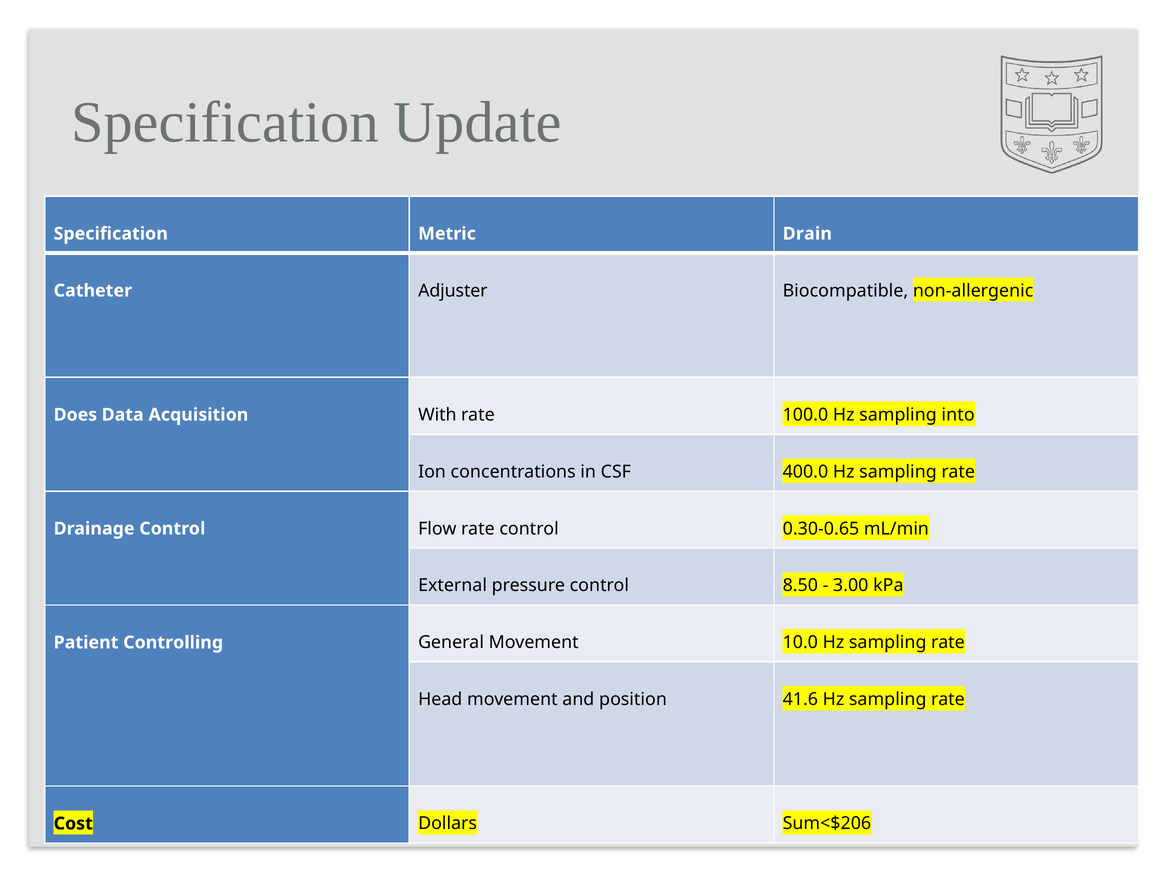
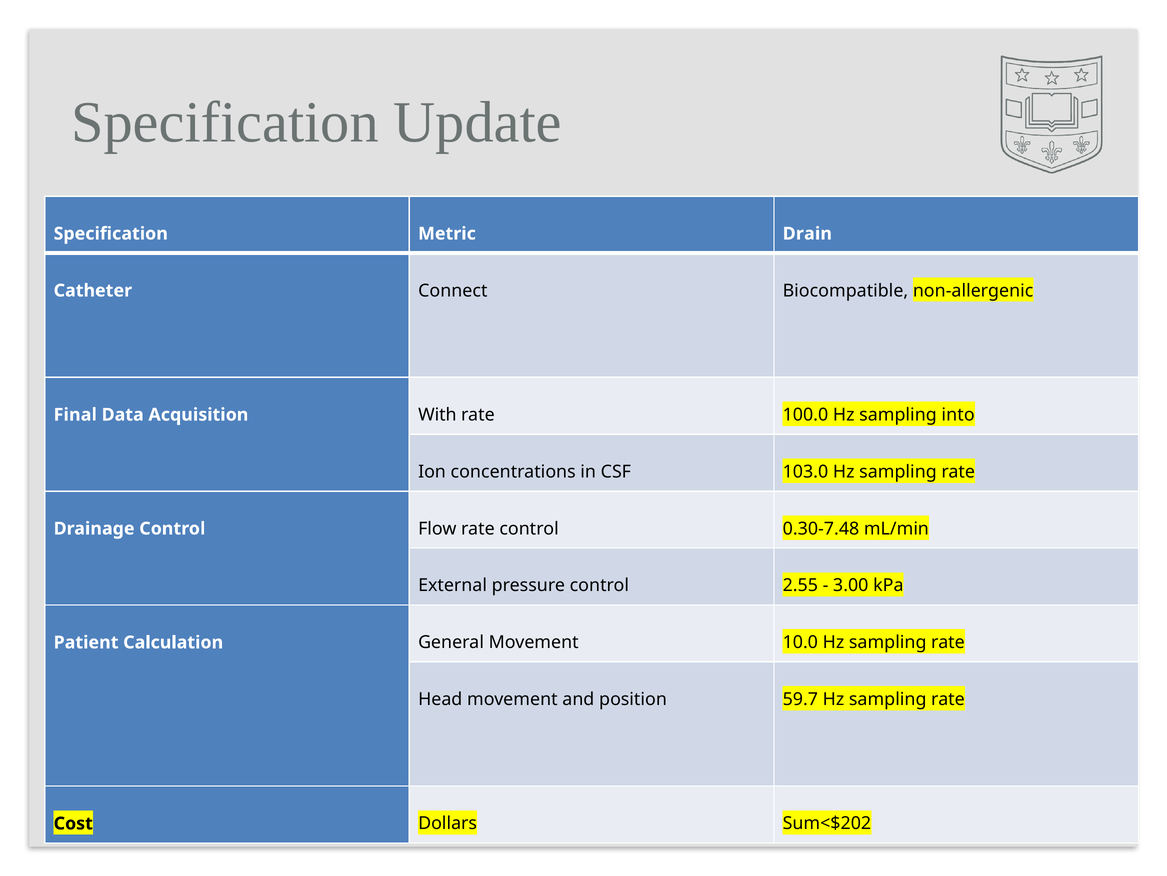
Adjuster: Adjuster -> Connect (453, 290)
Does: Does -> Final (75, 414)
400.0: 400.0 -> 103.0 (805, 471)
0.30-0.65: 0.30-0.65 -> 0.30-7.48 (821, 528)
8.50: 8.50 -> 2.55 (800, 585)
Controlling: Controlling -> Calculation (173, 642)
41.6: 41.6 -> 59.7 (800, 699)
Sum<$206: Sum<$206 -> Sum<$202 (827, 823)
